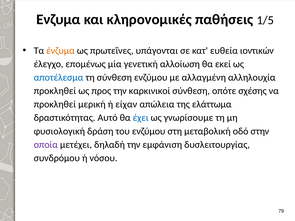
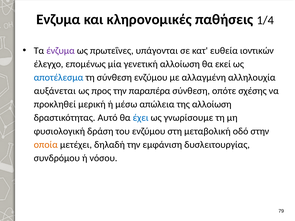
1/5: 1/5 -> 1/4 (265, 20)
ένζυμα colour: orange -> purple (61, 51)
προκληθεί: προκληθεί -> αυξάνεται (55, 91)
καρκινικοί: καρκινικοί -> παραπέρα (150, 91)
είχαν: είχαν -> μέσω (126, 104)
της ελάττωμα: ελάττωμα -> αλλοίωση (212, 104)
οποία colour: purple -> orange (46, 145)
